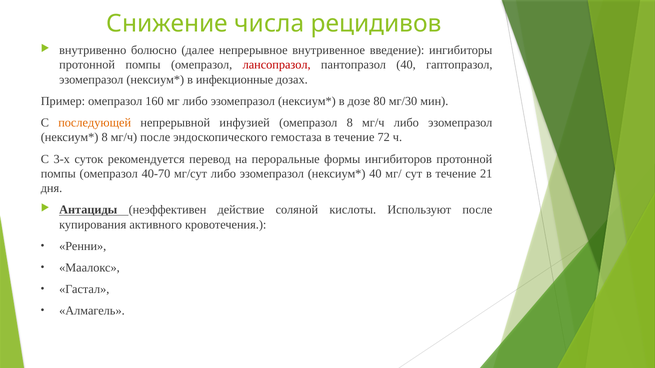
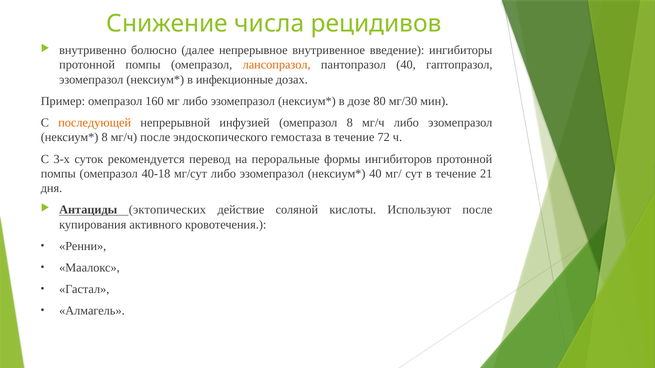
лансопразол colour: red -> orange (277, 65)
40-70: 40-70 -> 40-18 (156, 174)
неэффективен: неэффективен -> эктопических (167, 210)
